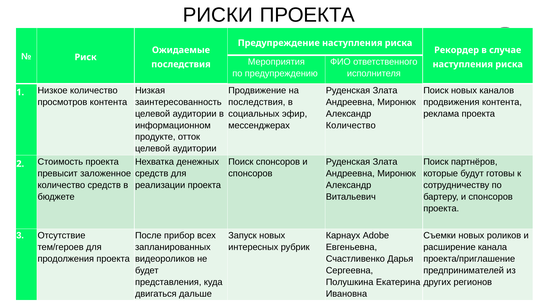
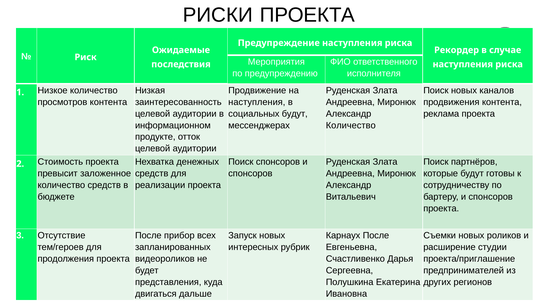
последствия: последствия -> наступления (257, 102)
социальных эфир: эфир -> будут (295, 114)
Карнаух Adobe: Adobe -> После (376, 235)
канала: канала -> студии (492, 247)
